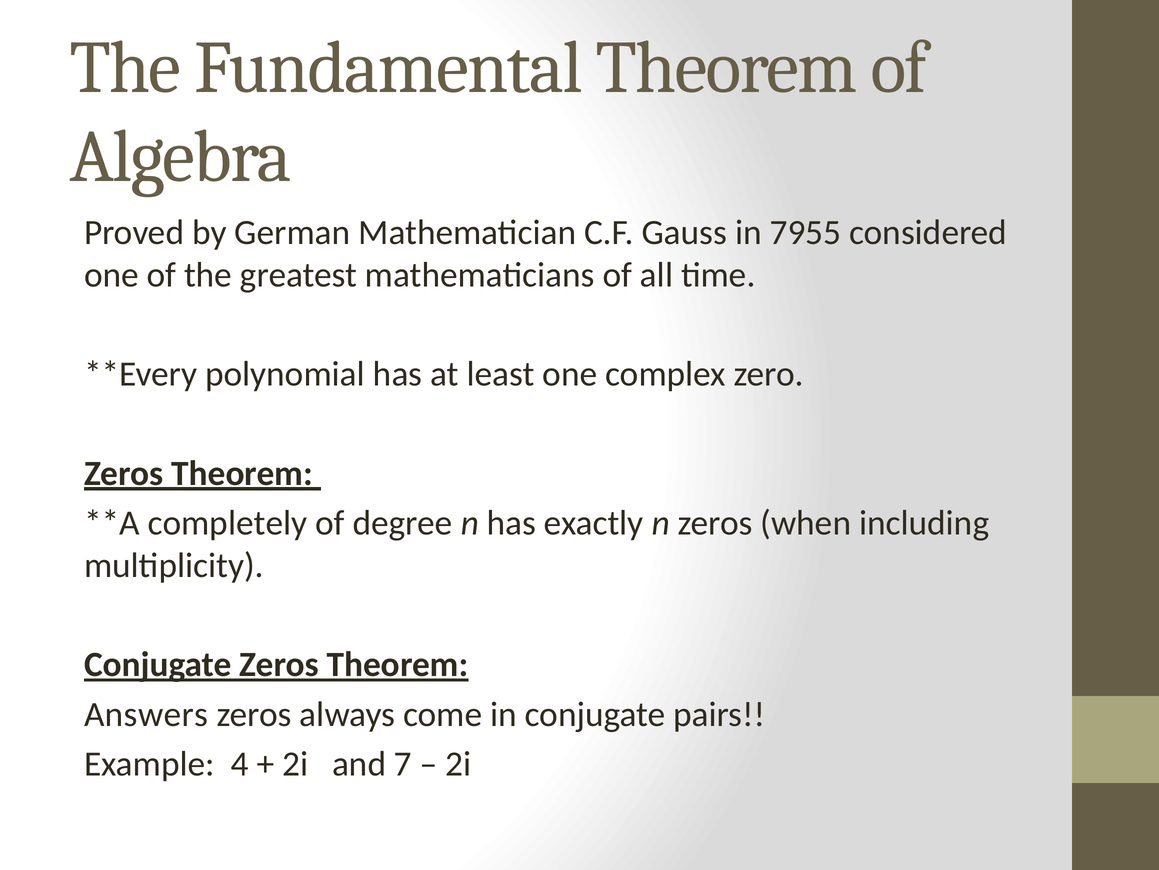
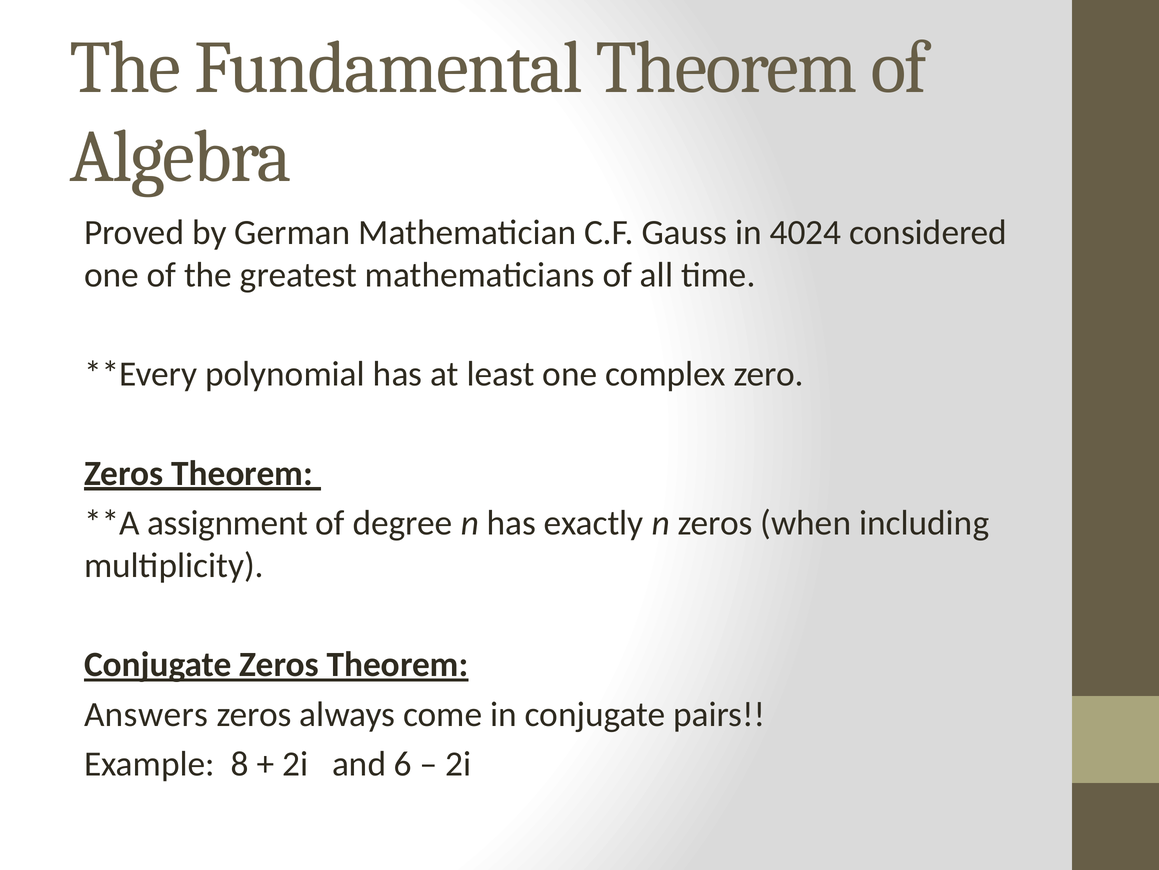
7955: 7955 -> 4024 (805, 232)
completely: completely -> assignment (228, 523)
4: 4 -> 8 (240, 763)
7: 7 -> 6 (403, 763)
